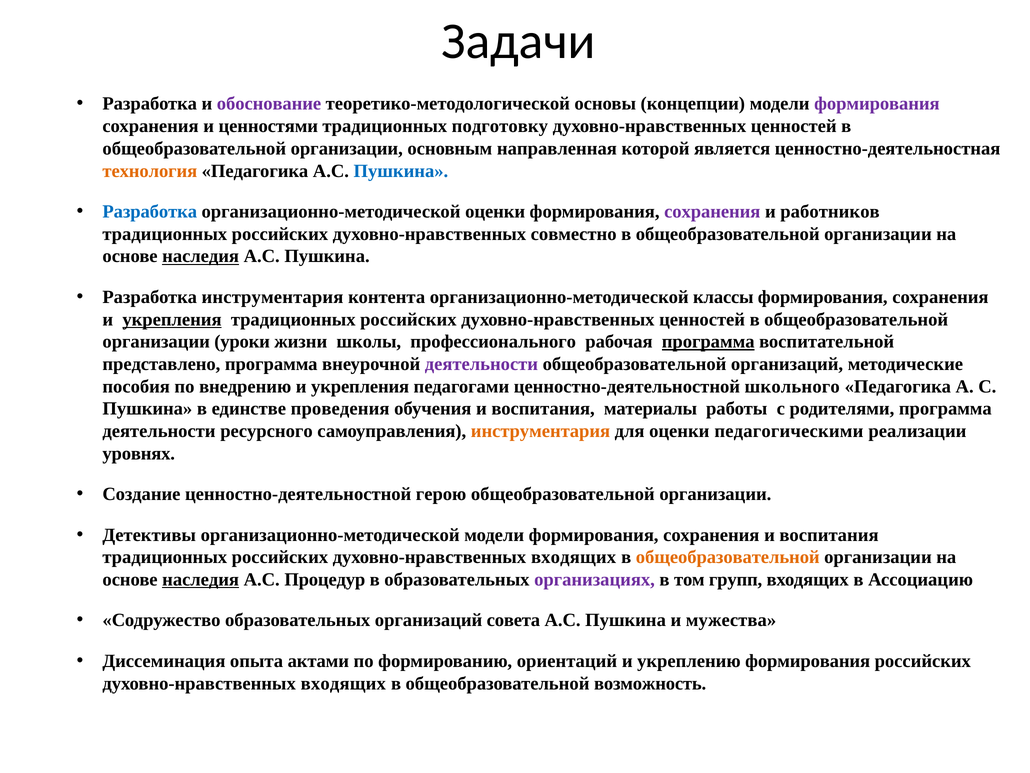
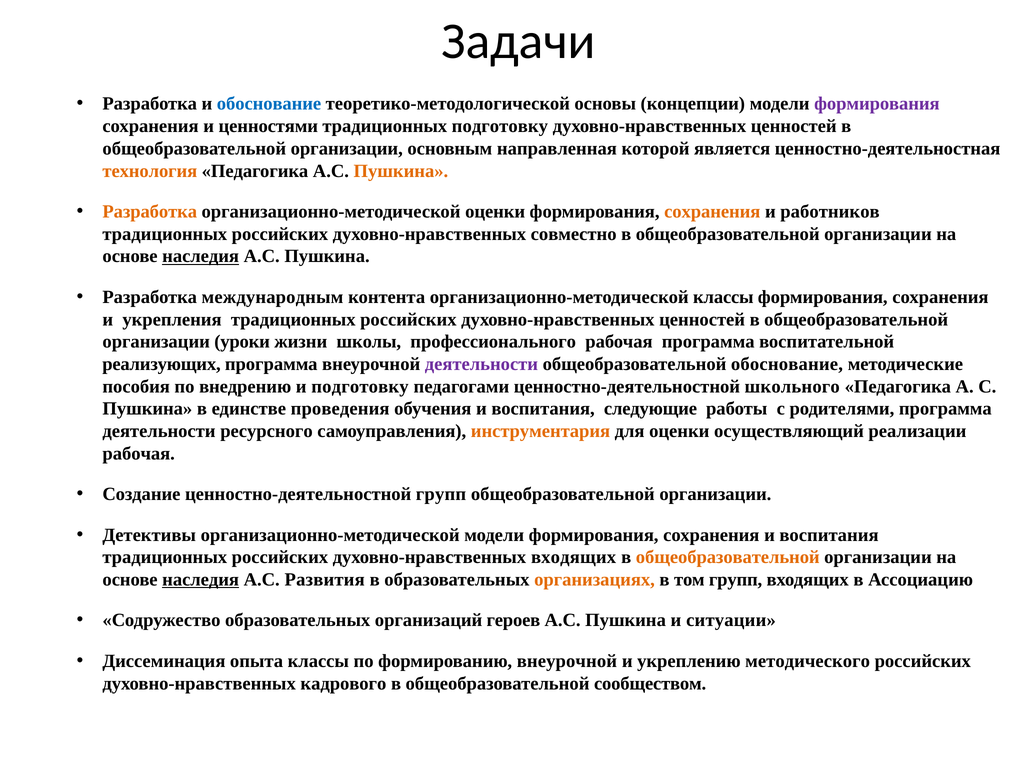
обоснование colour: purple -> blue (269, 104)
Пушкина colour: blue -> orange (401, 171)
Разработка colour: blue -> orange (150, 211)
сохранения colour: purple -> orange (712, 211)
Разработка инструментария: инструментария -> международным (272, 297)
укрепления underline: present -> none (172, 319)
программа underline: present -> none (708, 342)
представлено: представлено -> реализующих (161, 364)
общеобразовательной организаций: организаций -> обоснование (787, 364)
внедрению и укрепления: укрепления -> подготовку (360, 386)
материалы: материалы -> следующие (650, 409)
педагогическими: педагогическими -> осуществляющий (789, 431)
уровнях: уровнях -> рабочая (139, 453)
ценностно-деятельностной герою: герою -> групп (441, 494)
Процедур: Процедур -> Развития (325, 579)
организациях colour: purple -> orange (595, 579)
совета: совета -> героев (513, 620)
мужества: мужества -> ситуации (731, 620)
опыта актами: актами -> классы (318, 661)
формированию ориентаций: ориентаций -> внеурочной (567, 661)
укреплению формирования: формирования -> методического (808, 661)
входящих: входящих -> кадрового (343, 683)
возможность: возможность -> сообществом (650, 683)
